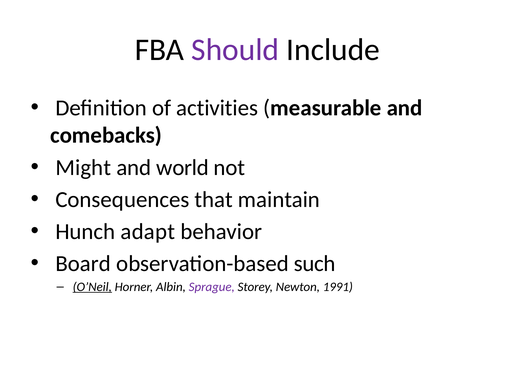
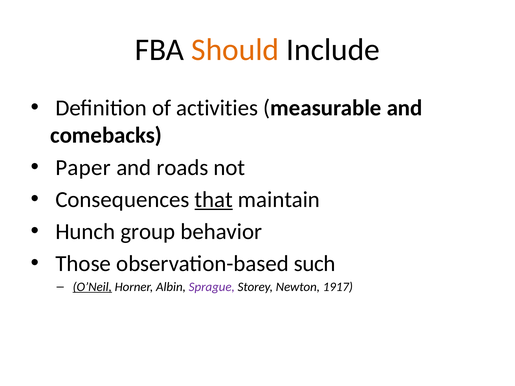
Should colour: purple -> orange (235, 50)
Might: Might -> Paper (83, 168)
world: world -> roads (182, 168)
that underline: none -> present (214, 200)
adapt: adapt -> group (148, 232)
Board: Board -> Those (83, 264)
1991: 1991 -> 1917 (338, 287)
